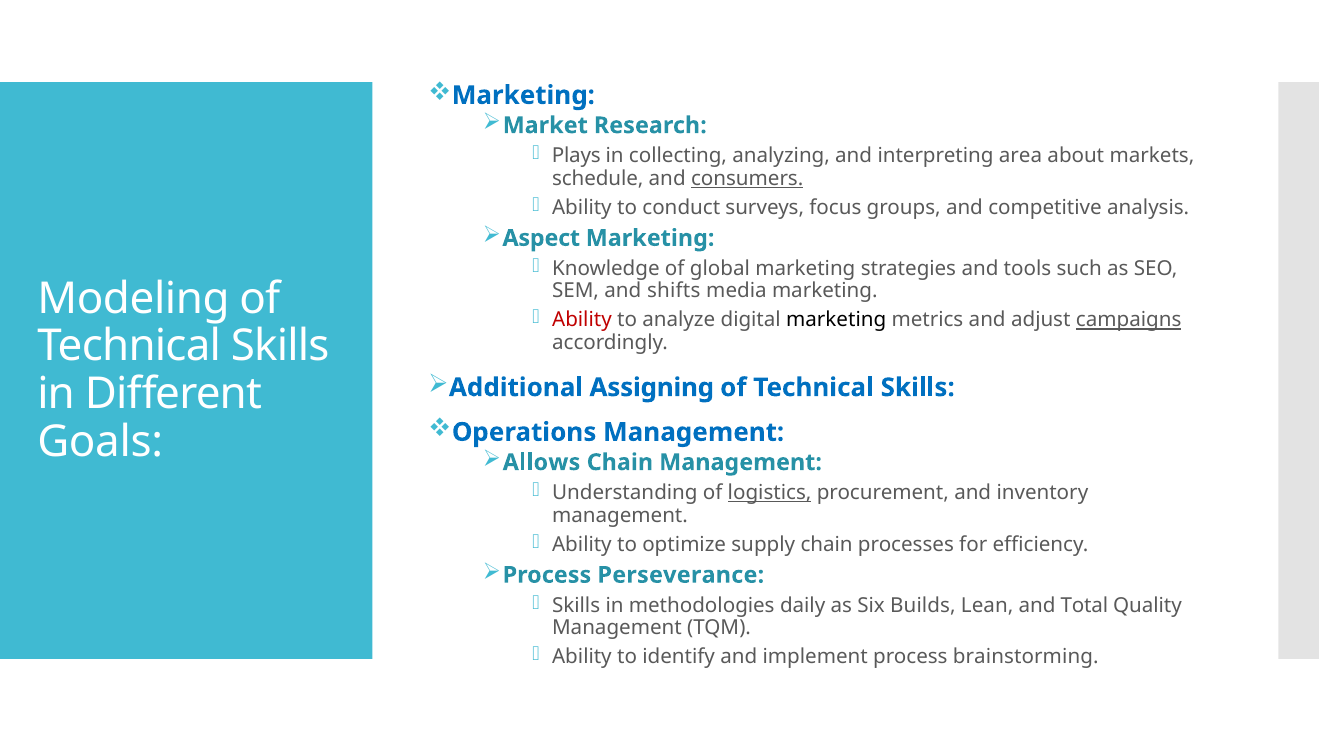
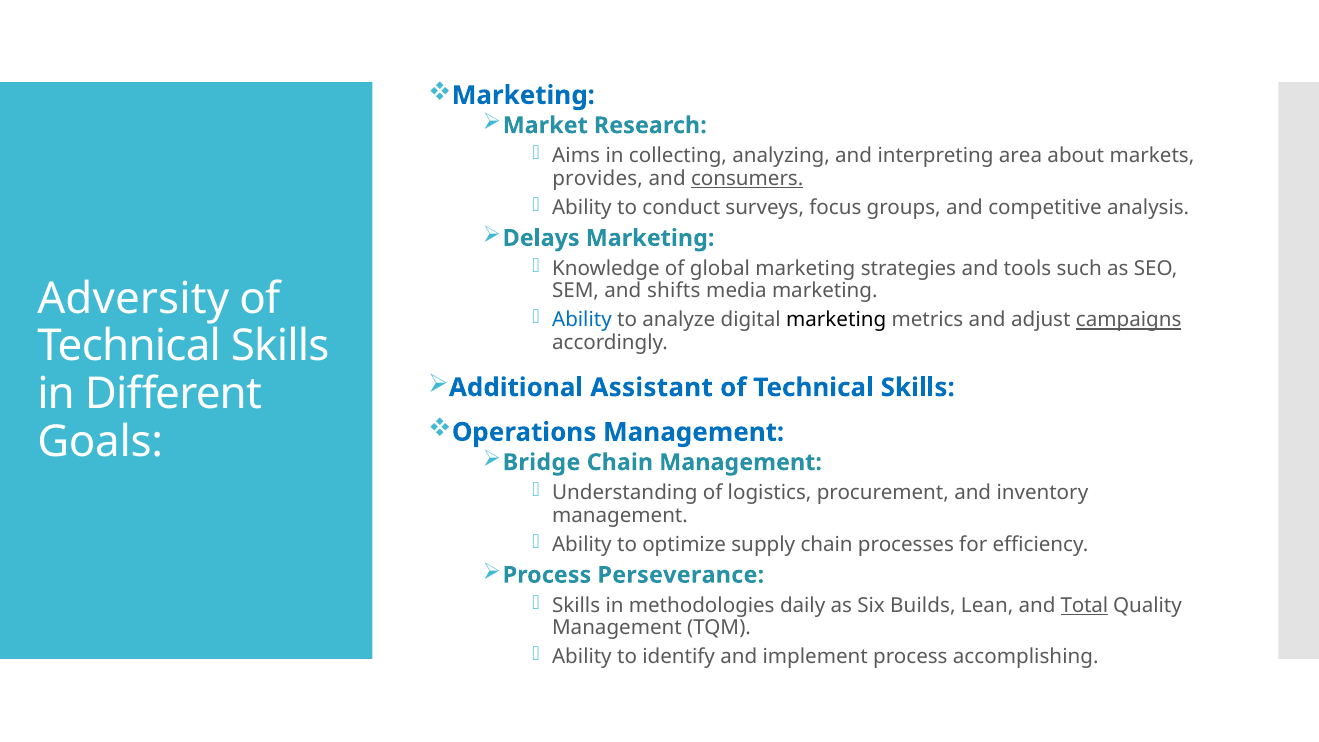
Plays: Plays -> Aims (576, 156)
schedule: schedule -> provides (598, 178)
Aspect: Aspect -> Delays (541, 238)
Modeling: Modeling -> Adversity (133, 299)
Ability colour: red -> blue (582, 320)
Assigning: Assigning -> Assistant (652, 388)
Allows: Allows -> Bridge (542, 462)
logistics underline: present -> none (770, 493)
Total underline: none -> present (1084, 606)
brainstorming: brainstorming -> accomplishing (1026, 657)
